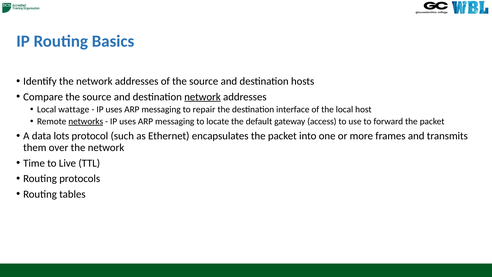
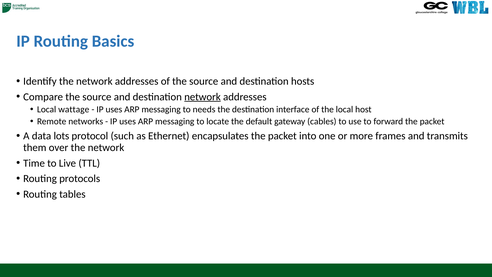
repair: repair -> needs (204, 109)
networks underline: present -> none (86, 121)
access: access -> cables (322, 121)
